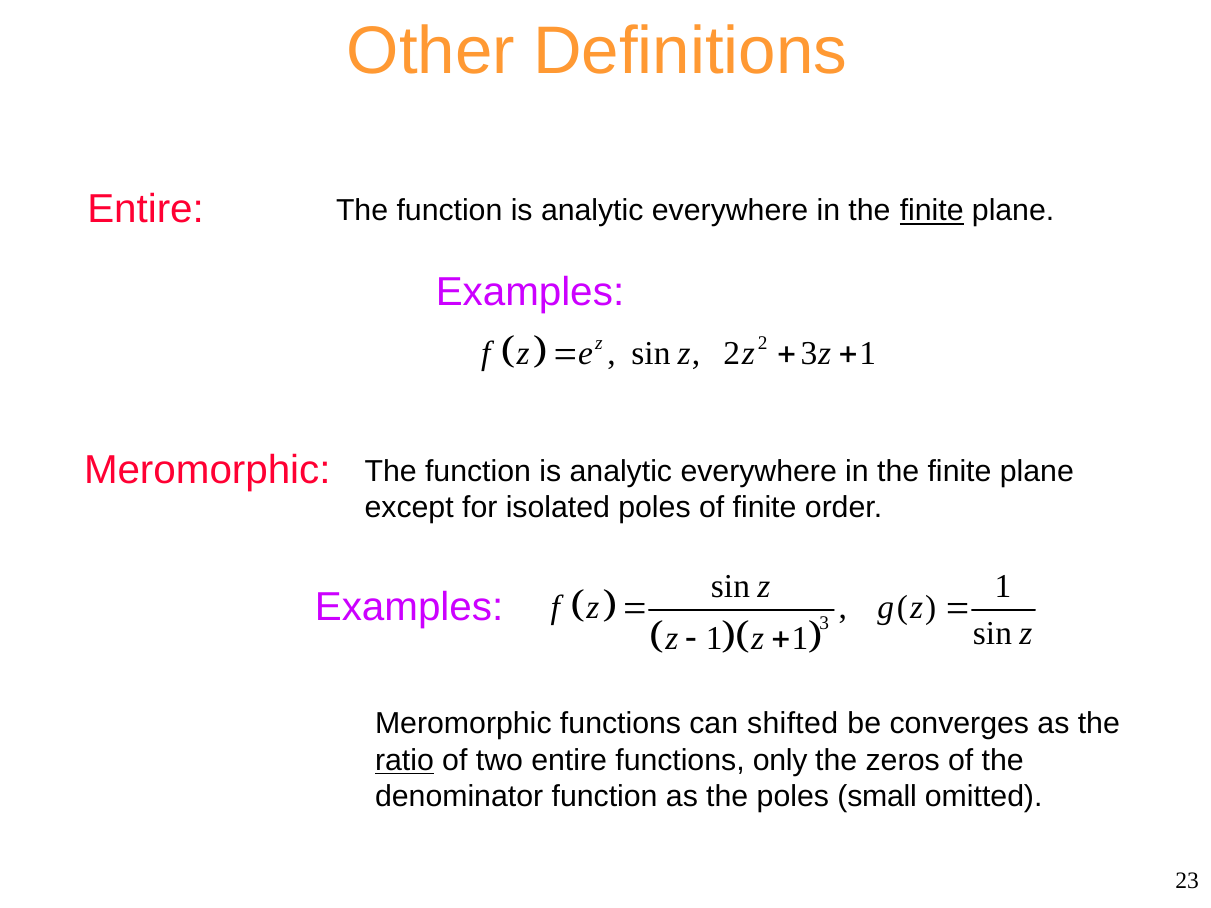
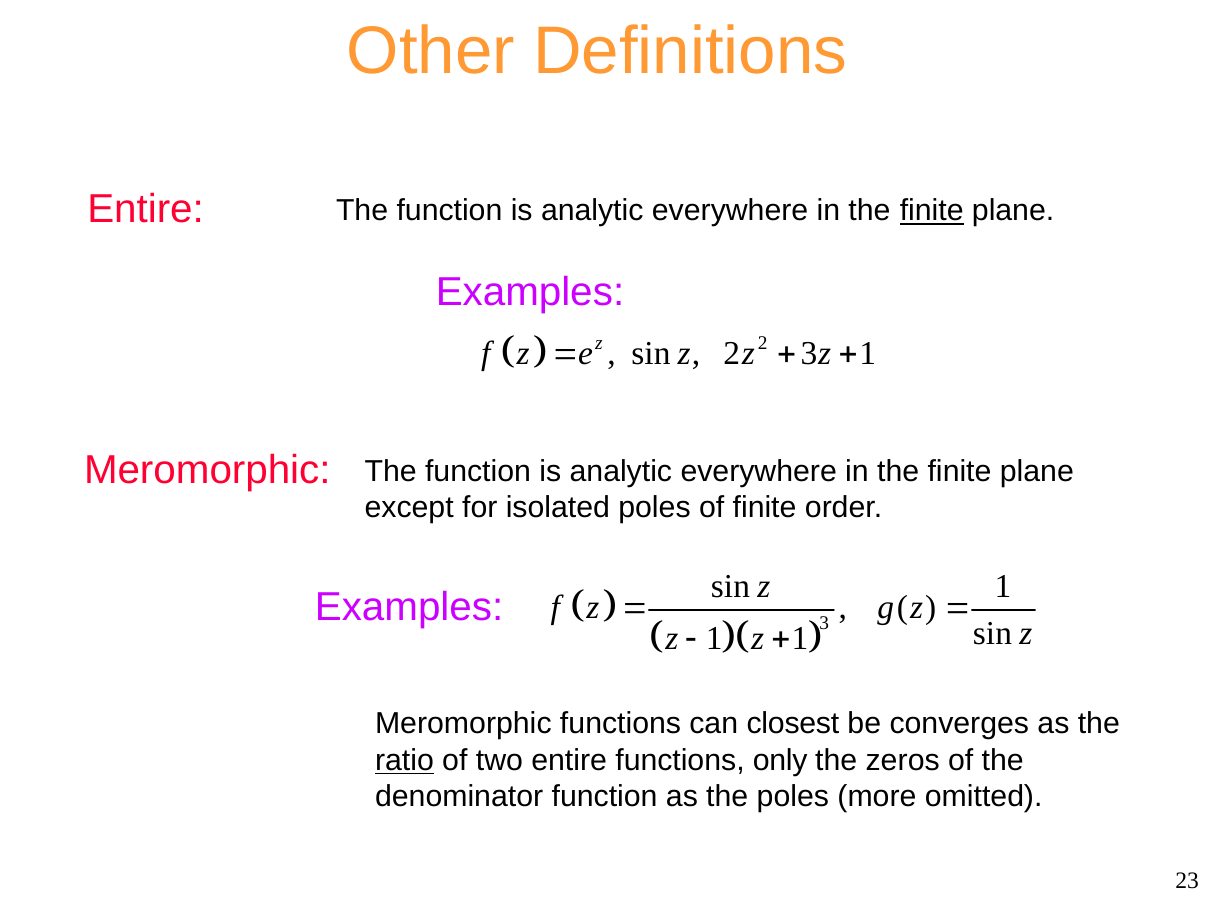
shifted: shifted -> closest (793, 724)
small: small -> more (877, 797)
